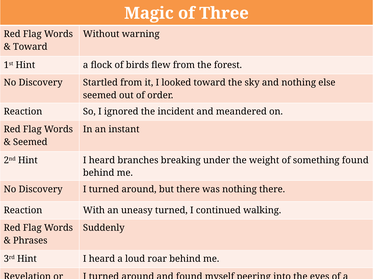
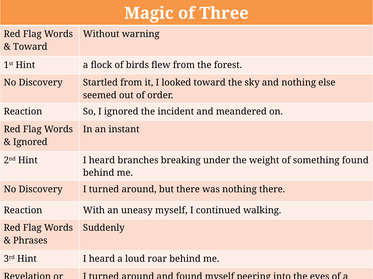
Seemed: Seemed -> Ignored (30, 142)
uneasy turned: turned -> myself (171, 211)
